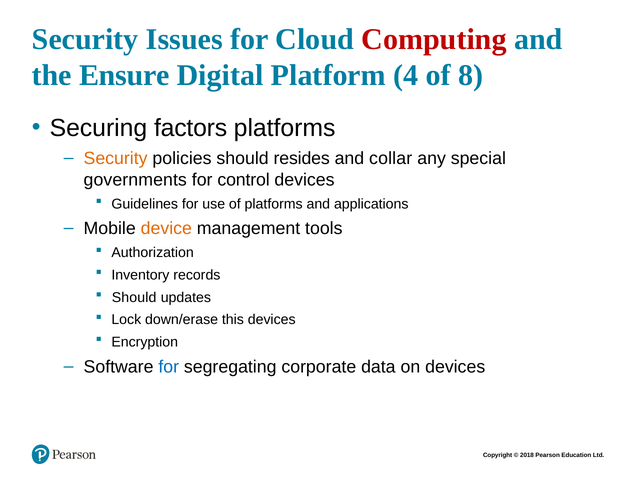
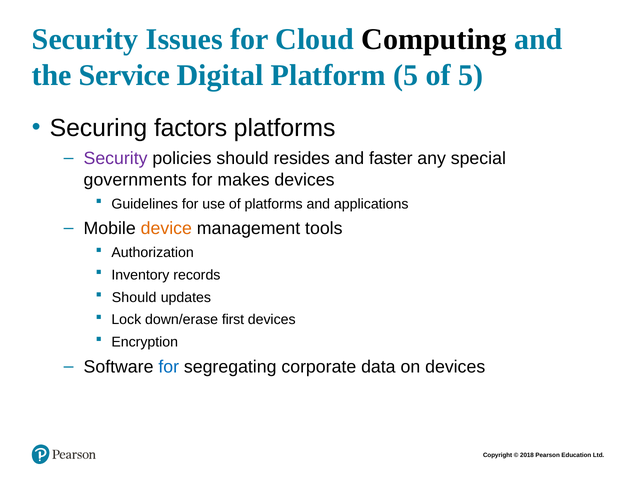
Computing colour: red -> black (434, 39)
Ensure: Ensure -> Service (124, 75)
Platform 4: 4 -> 5 (406, 75)
of 8: 8 -> 5 (471, 75)
Security colour: orange -> purple (116, 158)
collar: collar -> faster (391, 158)
control: control -> makes (244, 180)
this: this -> first (233, 320)
